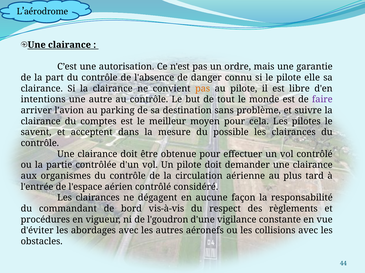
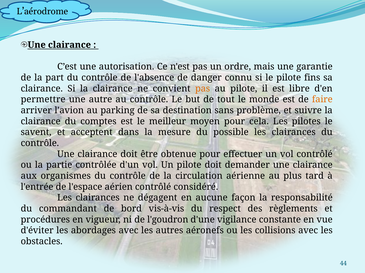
elle: elle -> fins (312, 78)
intentions: intentions -> permettre (43, 100)
faire colour: purple -> orange (322, 100)
